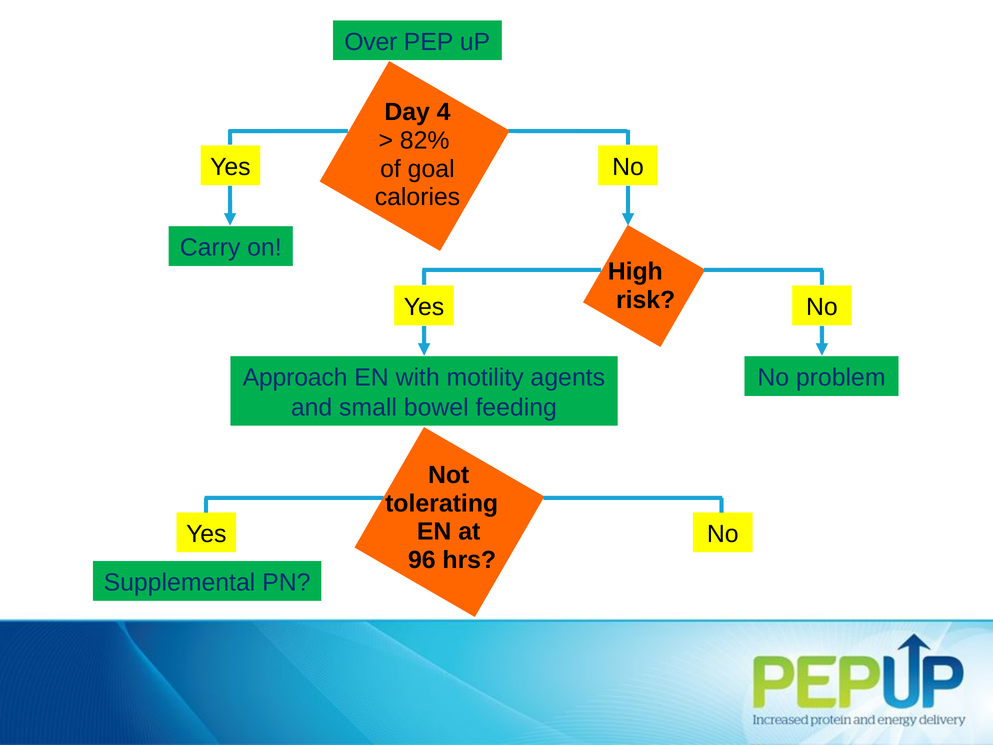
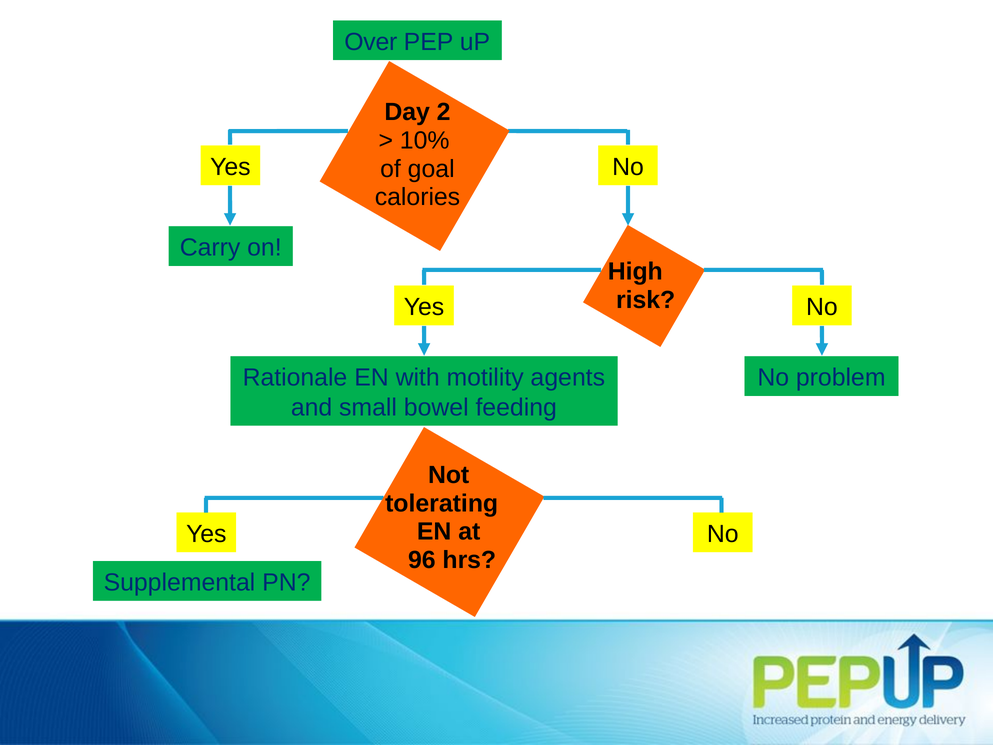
4: 4 -> 2 (444, 112)
82%: 82% -> 10% (425, 141)
Approach: Approach -> Rationale (295, 378)
